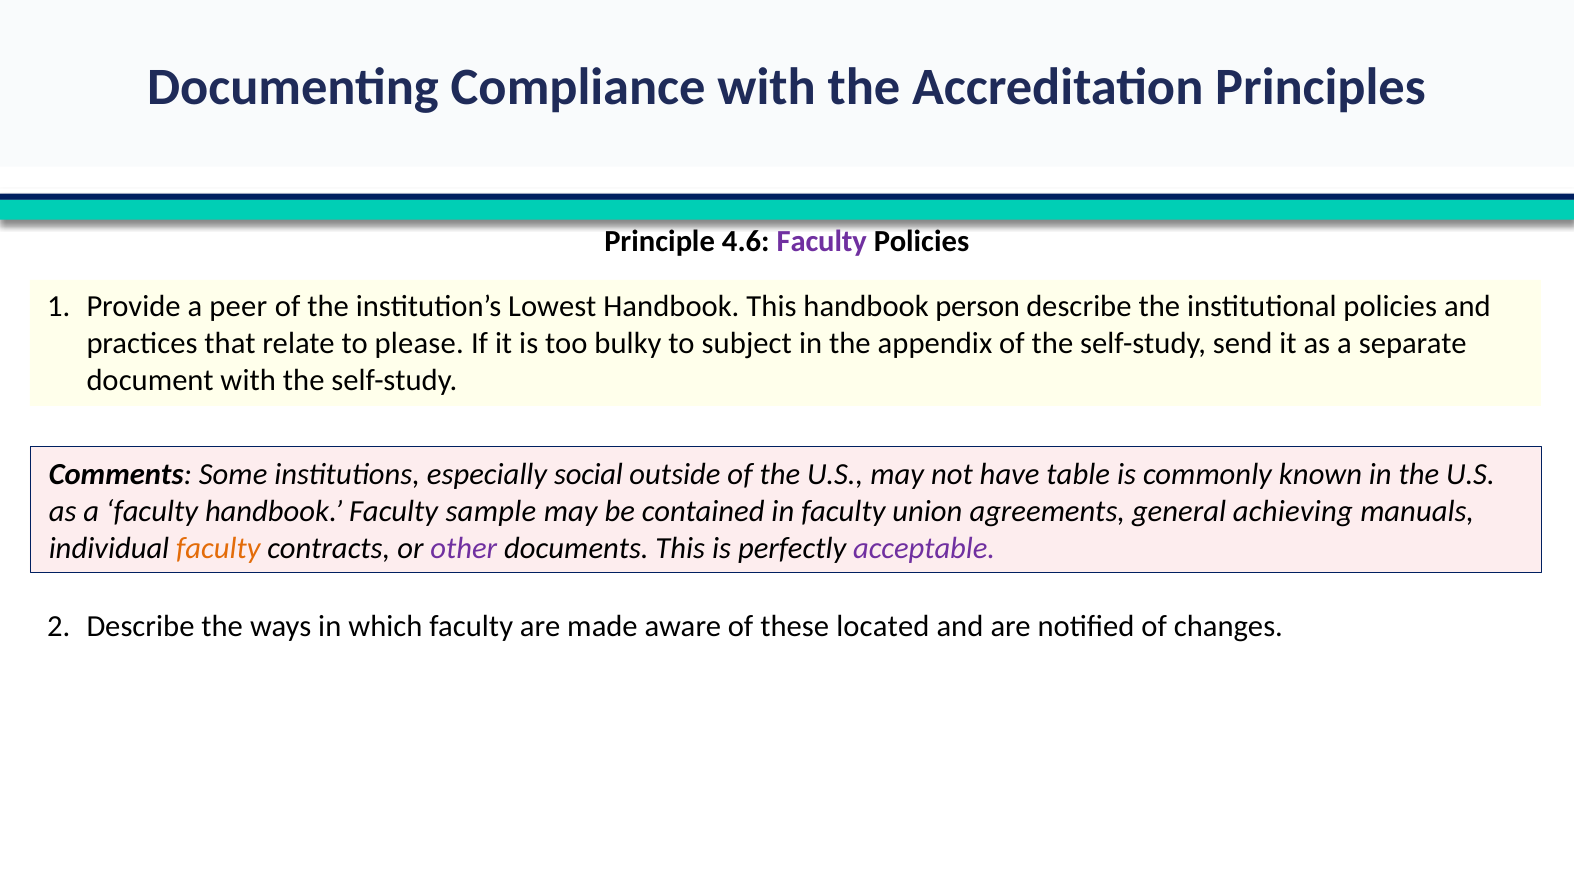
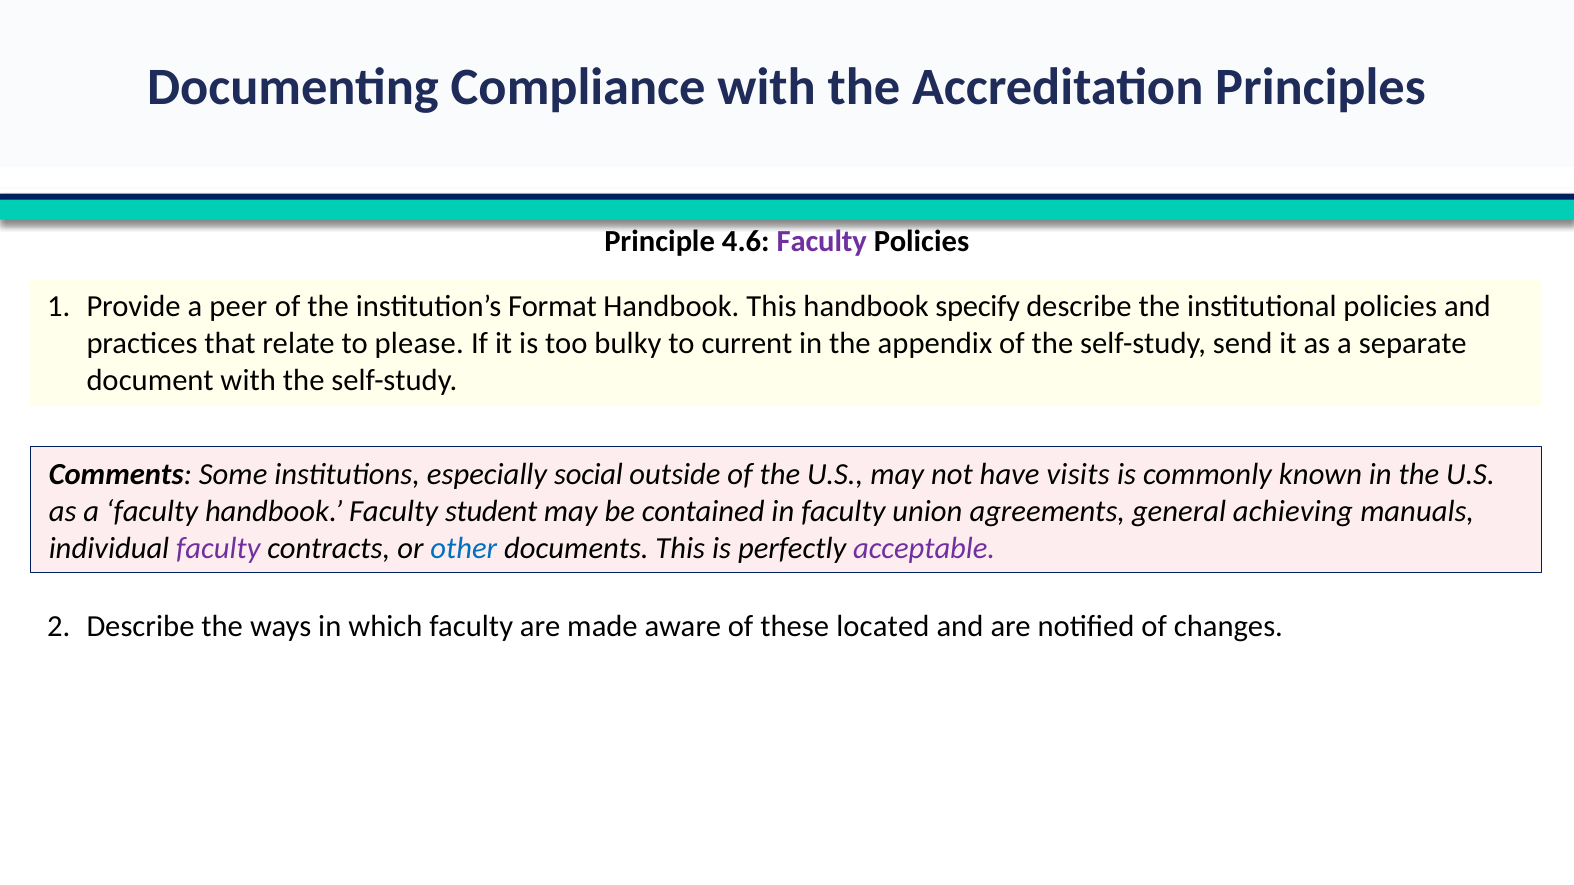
Lowest: Lowest -> Format (552, 307)
person: person -> specify (978, 307)
subject: subject -> current (747, 344)
table: table -> visits (1078, 475)
sample: sample -> student (491, 512)
faculty colour: orange -> purple (218, 549)
other colour: purple -> blue (464, 549)
